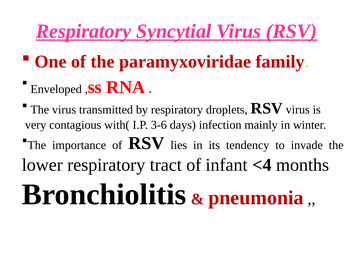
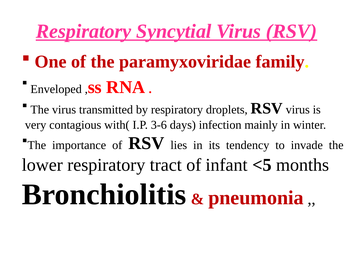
<4: <4 -> <5 (262, 165)
